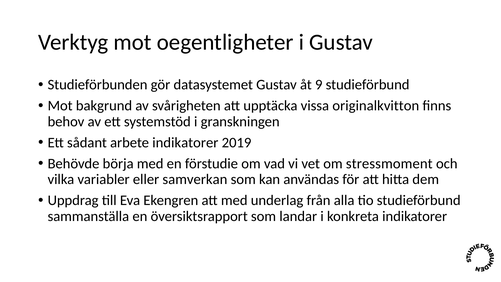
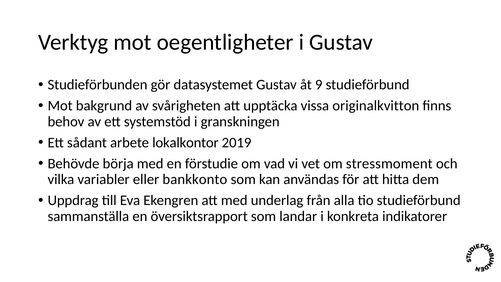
arbete indikatorer: indikatorer -> lokalkontor (185, 143)
samverkan: samverkan -> bankkonto (195, 179)
